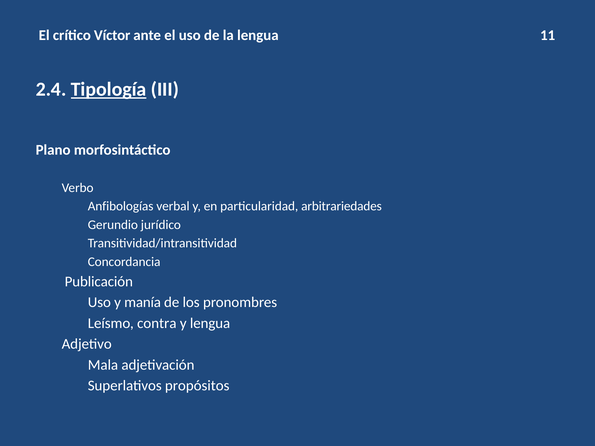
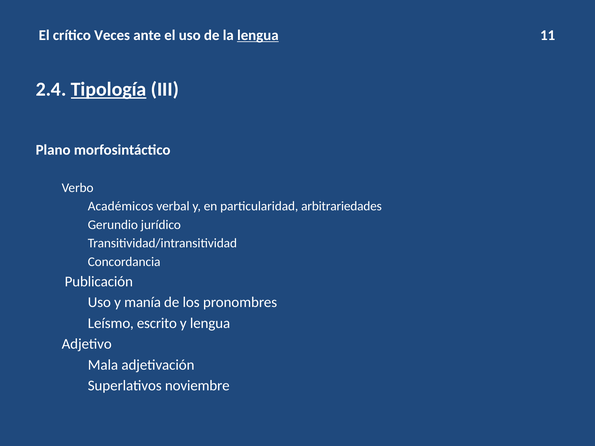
Víctor: Víctor -> Veces (112, 35)
lengua underline: none -> present (258, 35)
Anfibologías: Anfibologías -> Académicos (121, 206)
contra: contra -> escrito (157, 323)
propósitos: propósitos -> noviembre (197, 386)
